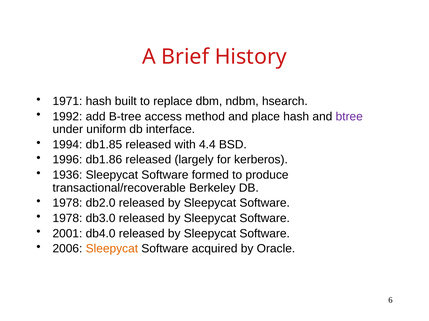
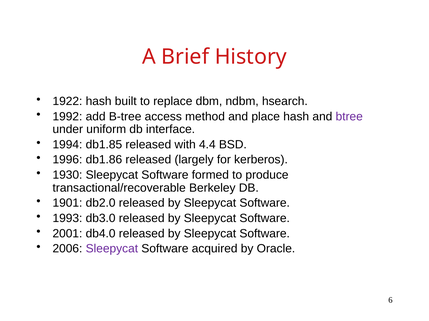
1971: 1971 -> 1922 (67, 101)
1936: 1936 -> 1930 (67, 175)
1978: 1978 -> 1901 (67, 203)
1978: 1978 -> 1993 (67, 219)
Sleepycat colour: orange -> purple (112, 249)
